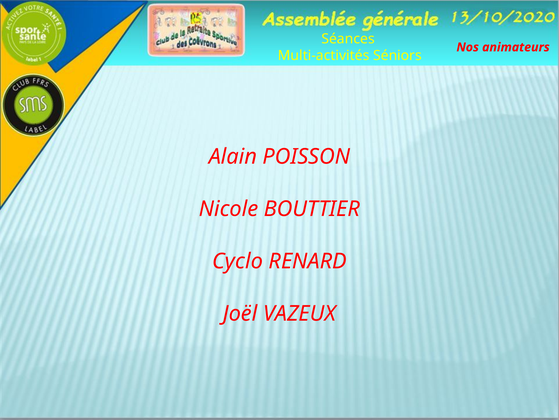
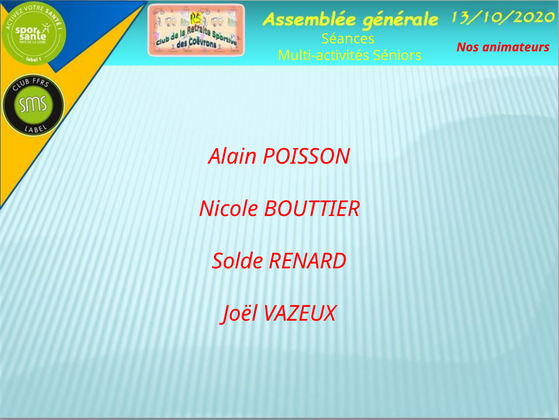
Cyclo: Cyclo -> Solde (238, 261)
